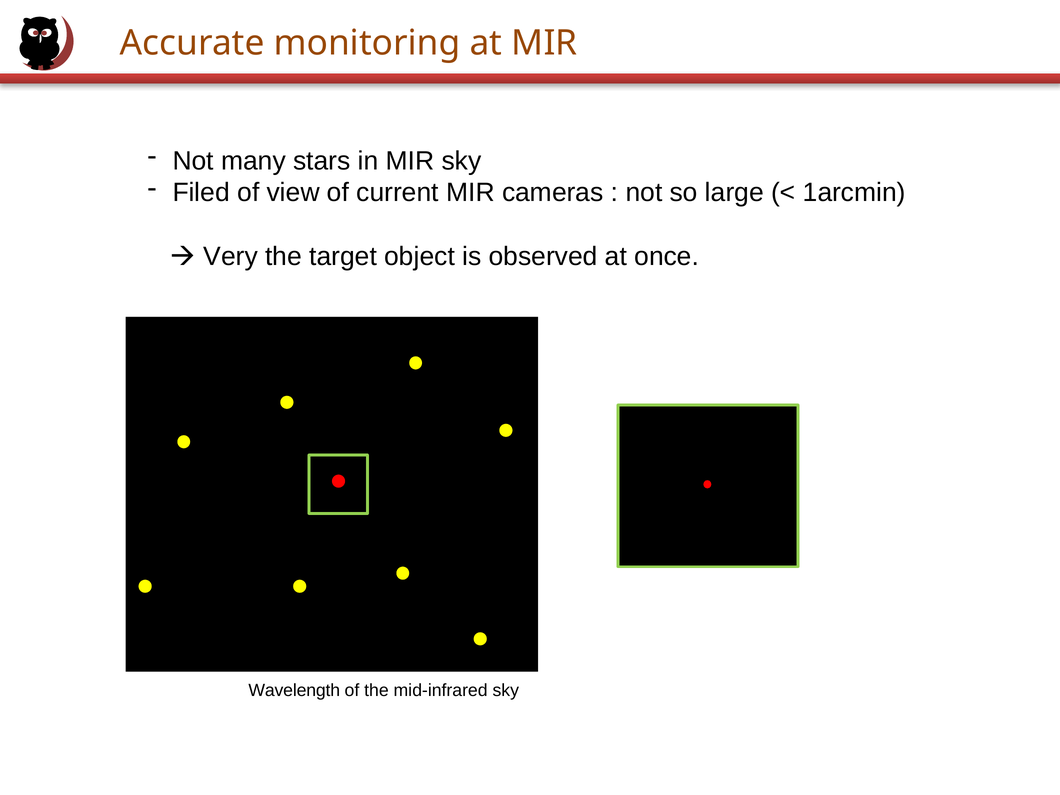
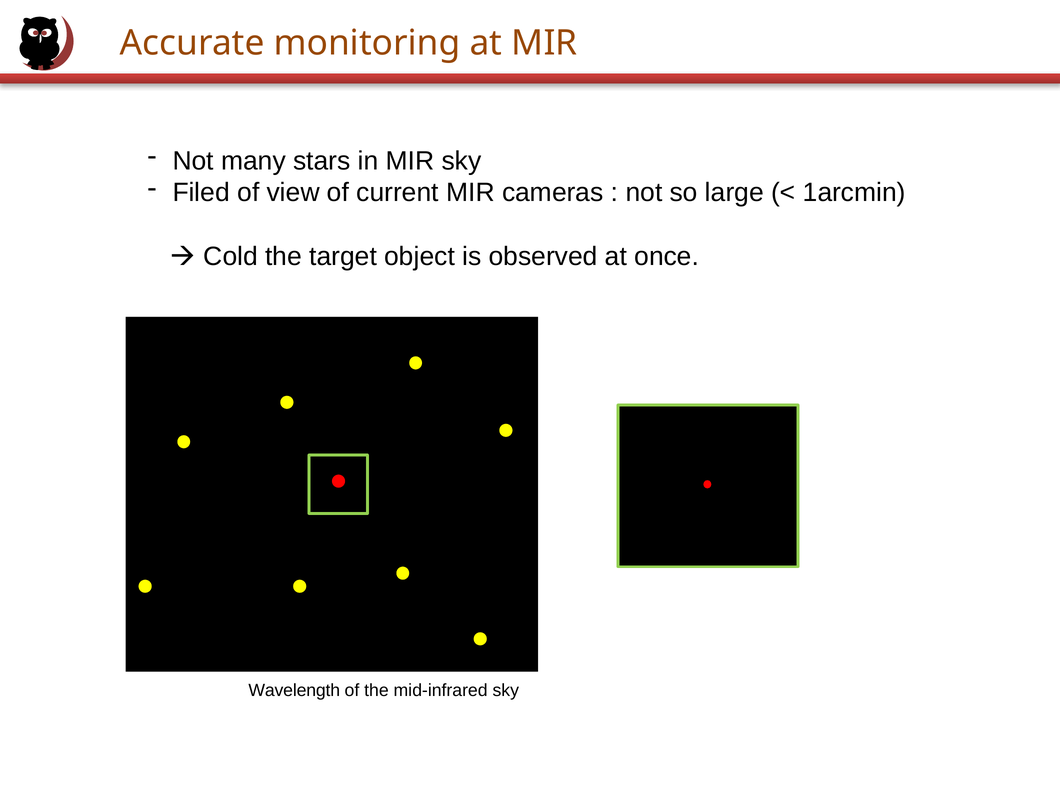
Very: Very -> Cold (231, 256)
